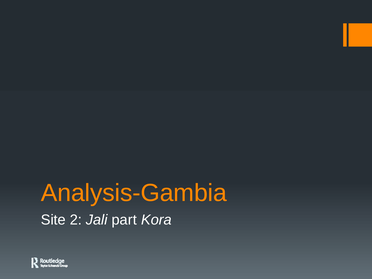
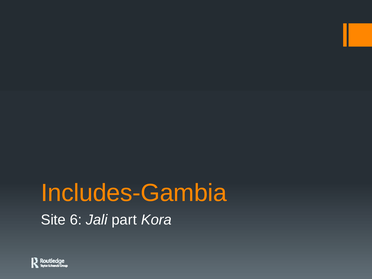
Analysis-Gambia: Analysis-Gambia -> Includes-Gambia (134, 193)
2: 2 -> 6 (76, 220)
